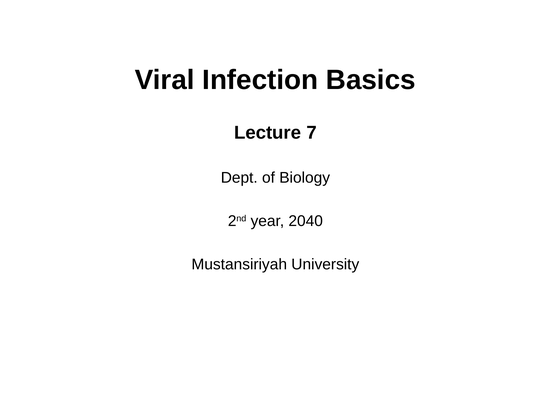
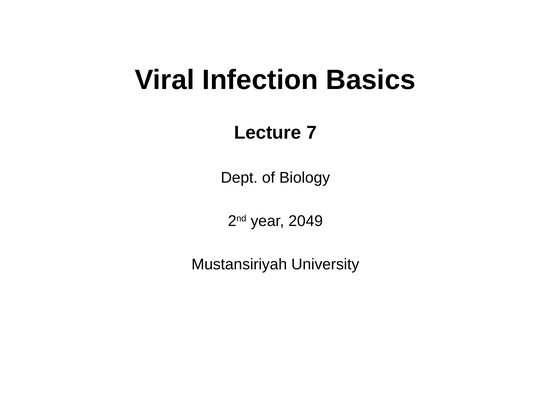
2040: 2040 -> 2049 (306, 221)
